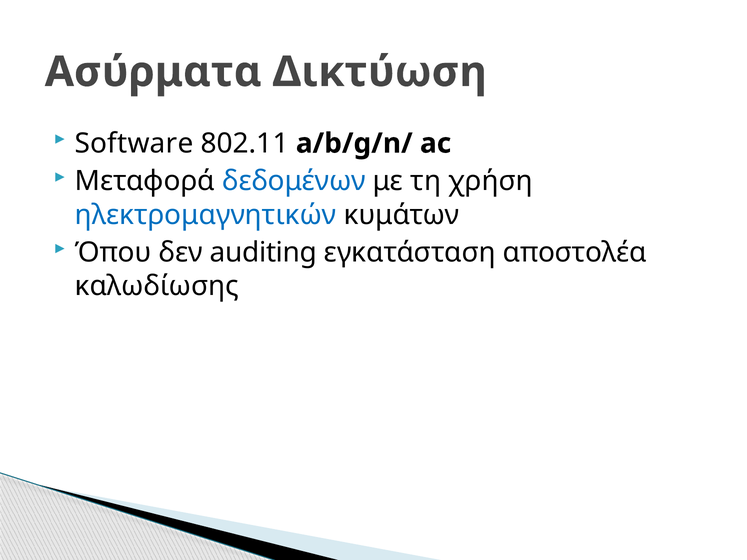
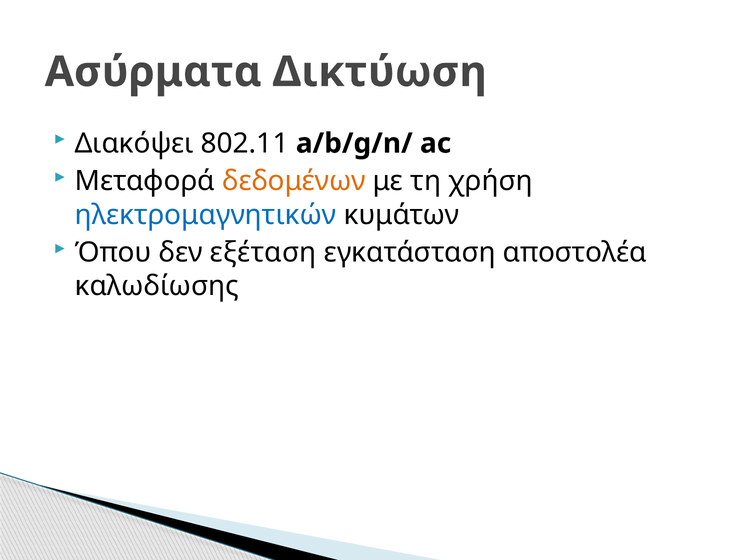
Software: Software -> Διακόψει (134, 143)
δεδομένων colour: blue -> orange (294, 181)
auditing: auditing -> εξέταση (263, 253)
